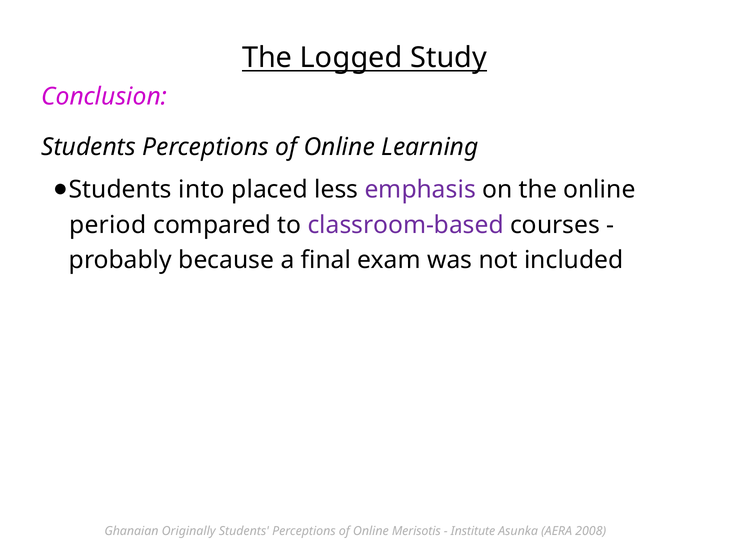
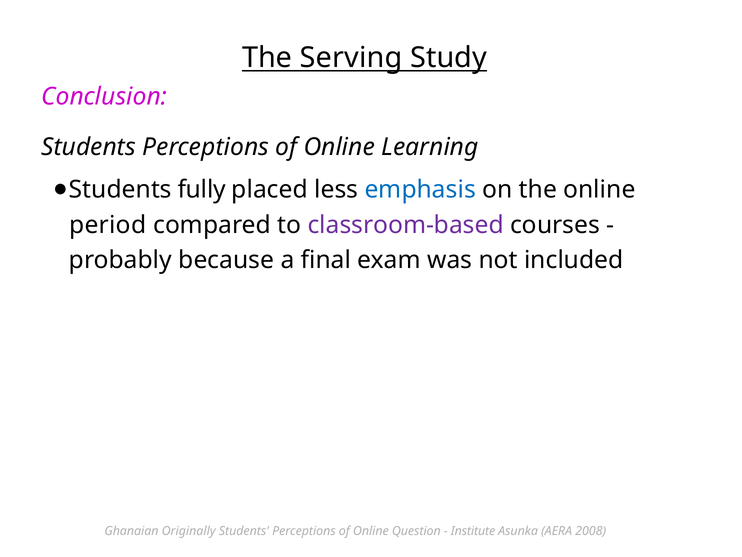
Logged: Logged -> Serving (351, 57)
into: into -> fully (202, 189)
emphasis colour: purple -> blue (420, 189)
Merisotis: Merisotis -> Question (416, 531)
